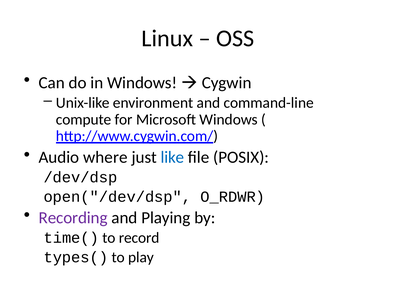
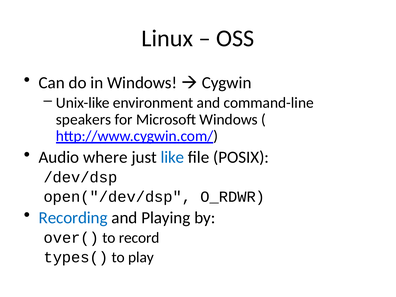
compute: compute -> speakers (84, 119)
Recording colour: purple -> blue (73, 218)
time(: time( -> over( (71, 238)
